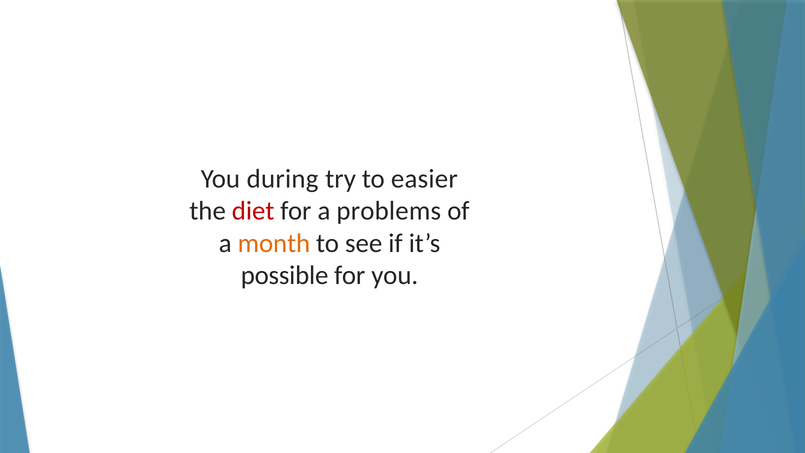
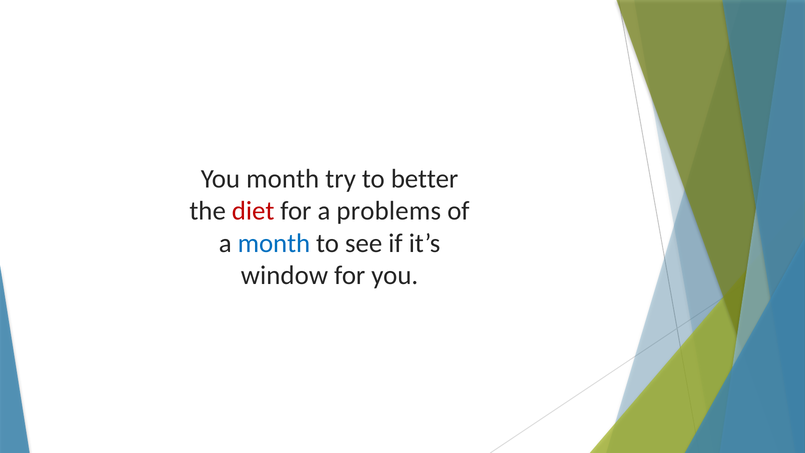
You during: during -> month (283, 179)
easier: easier -> better (425, 179)
month colour: orange -> blue (274, 243)
possible: possible -> window (284, 275)
